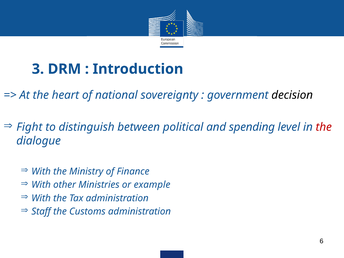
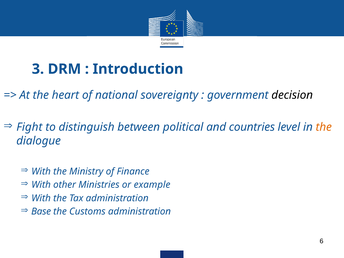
spending: spending -> countries (252, 127)
the colour: red -> orange (324, 127)
Staff: Staff -> Base (41, 211)
